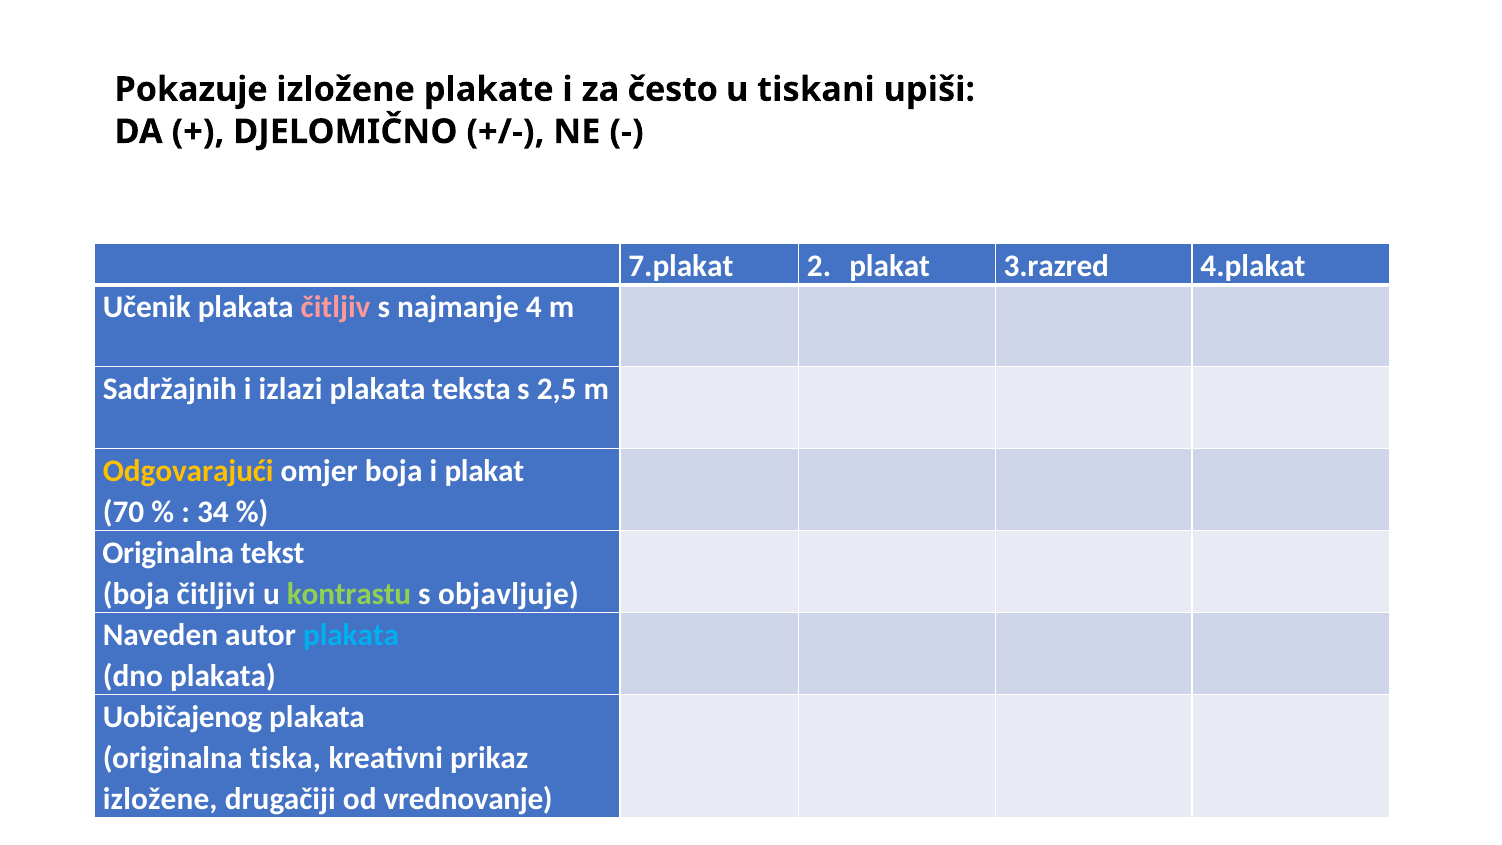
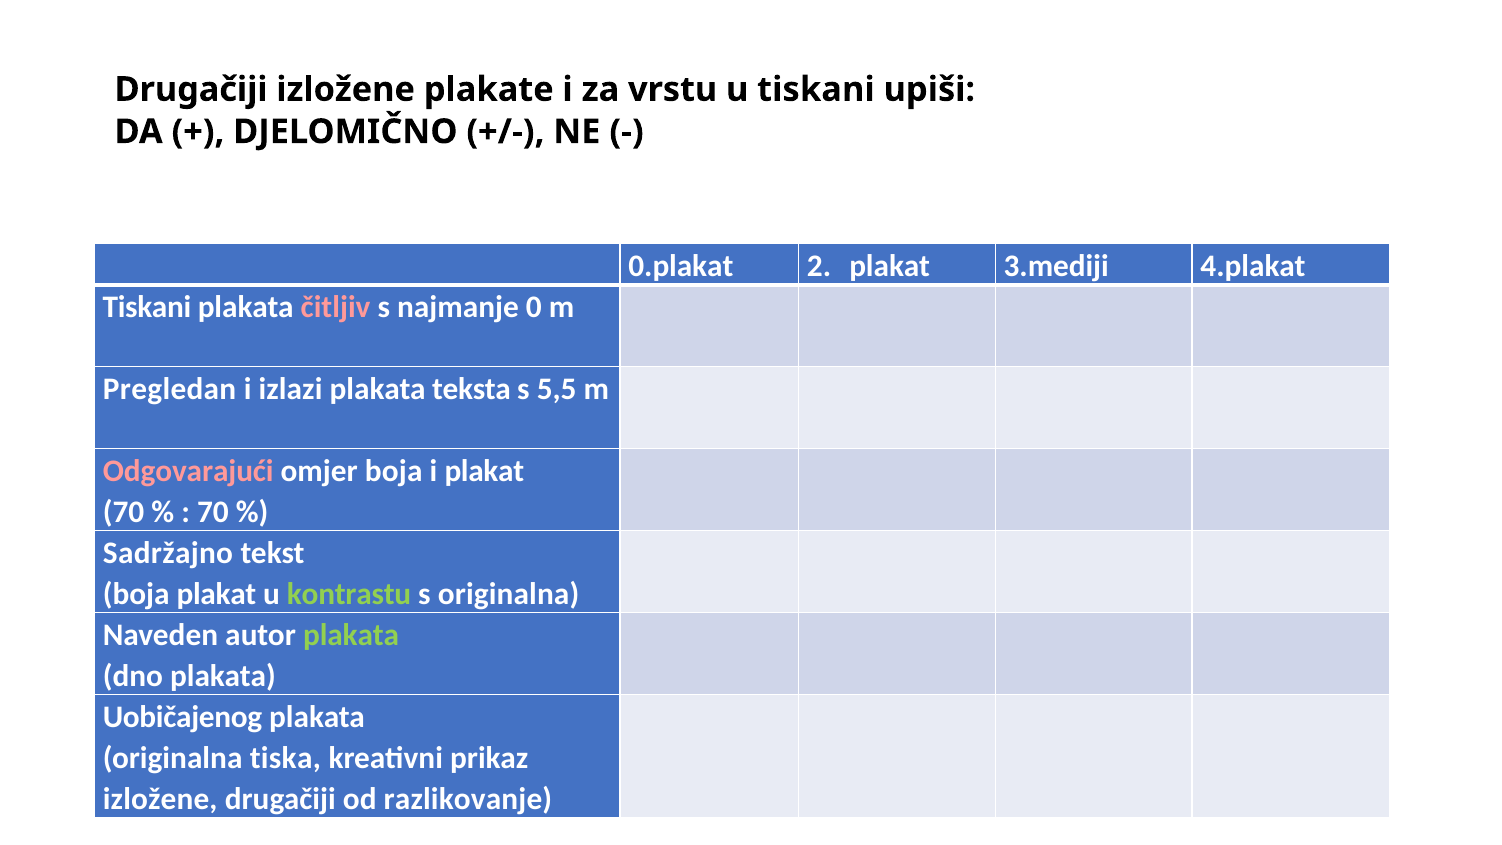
Pokazuje: Pokazuje -> Drugačiji (191, 89)
često: često -> vrstu (673, 89)
7.plakat: 7.plakat -> 0.plakat (681, 266)
3.razred: 3.razred -> 3.mediji (1056, 266)
Učenik: Učenik -> Tiskani (147, 307)
4: 4 -> 0 (534, 307)
Sadržajnih: Sadržajnih -> Pregledan (170, 389)
2,5: 2,5 -> 5,5 (557, 389)
Odgovarajući colour: yellow -> pink (188, 471)
34: 34 -> 70 (213, 512)
Originalna: Originalna -> Sadržajno (168, 553)
boja čitljivi: čitljivi -> plakat (216, 594)
s objavljuje: objavljuje -> originalna (509, 594)
plakata colour: light blue -> light green (351, 635)
vrednovanje: vrednovanje -> razlikovanje (468, 799)
